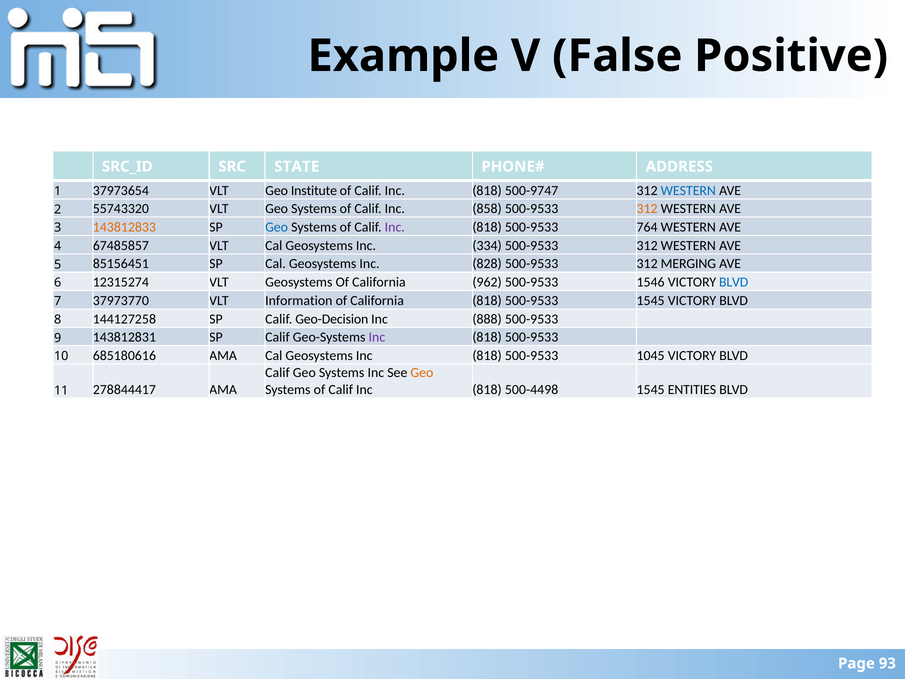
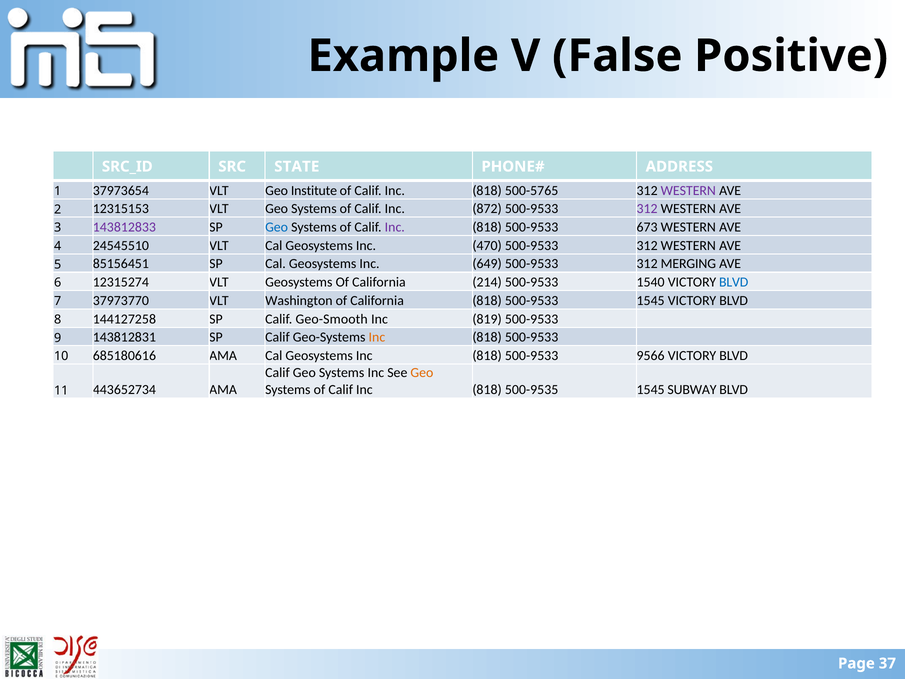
500-9747: 500-9747 -> 500-5765 (532, 190)
WESTERN colour: blue -> purple (688, 190)
55743320: 55743320 -> 12315153 (121, 209)
858: 858 -> 872 (487, 209)
312 colour: orange -> purple (647, 209)
143812833 colour: orange -> purple (124, 227)
764: 764 -> 673 (647, 227)
67485857: 67485857 -> 24545510 (121, 245)
334: 334 -> 470 (487, 245)
828: 828 -> 649 (487, 264)
962: 962 -> 214 (487, 282)
1546: 1546 -> 1540 (651, 282)
Information: Information -> Washington (299, 301)
Geo-Decision: Geo-Decision -> Geo-Smooth (332, 319)
888: 888 -> 819 (487, 319)
Inc colour: purple -> orange (377, 337)
1045: 1045 -> 9566 (651, 356)
500-4498: 500-4498 -> 500-9535 (532, 390)
ENTITIES: ENTITIES -> SUBWAY (692, 390)
278844417: 278844417 -> 443652734 (124, 390)
93: 93 -> 37 (887, 663)
